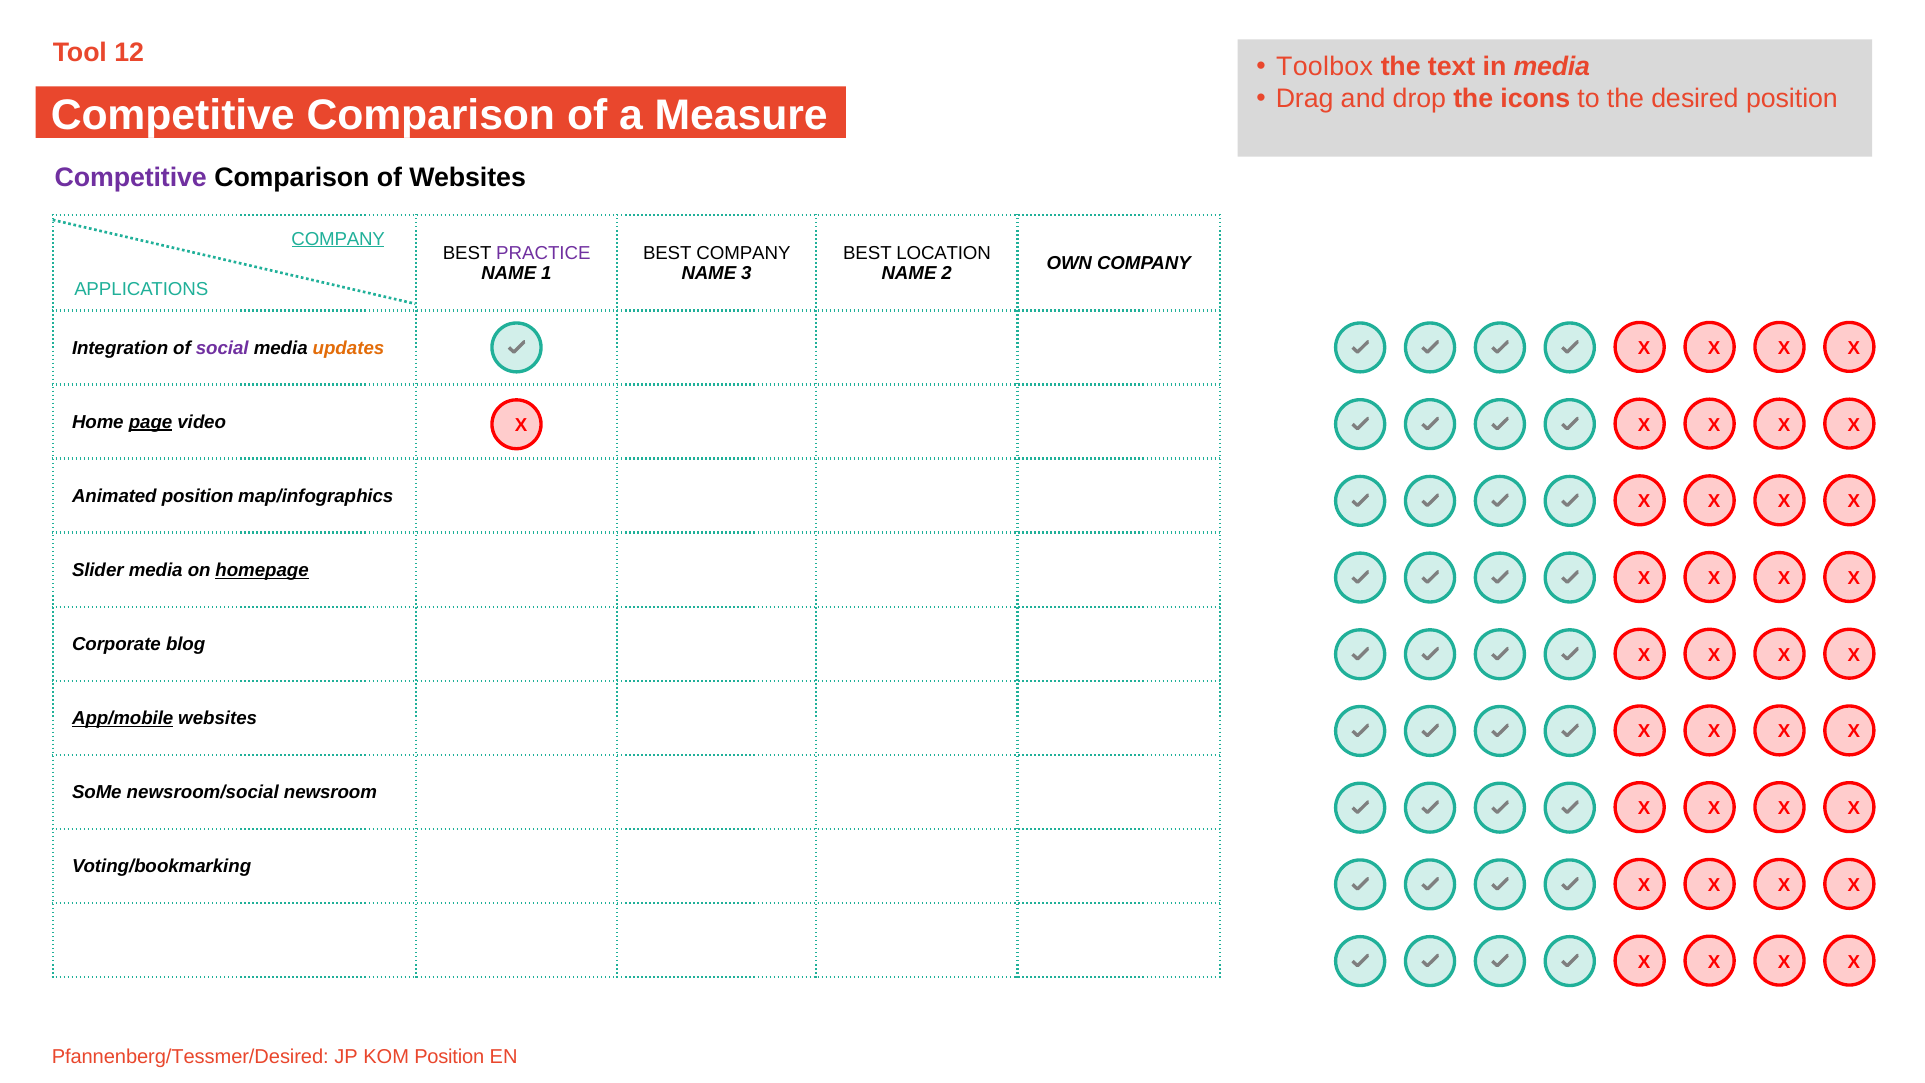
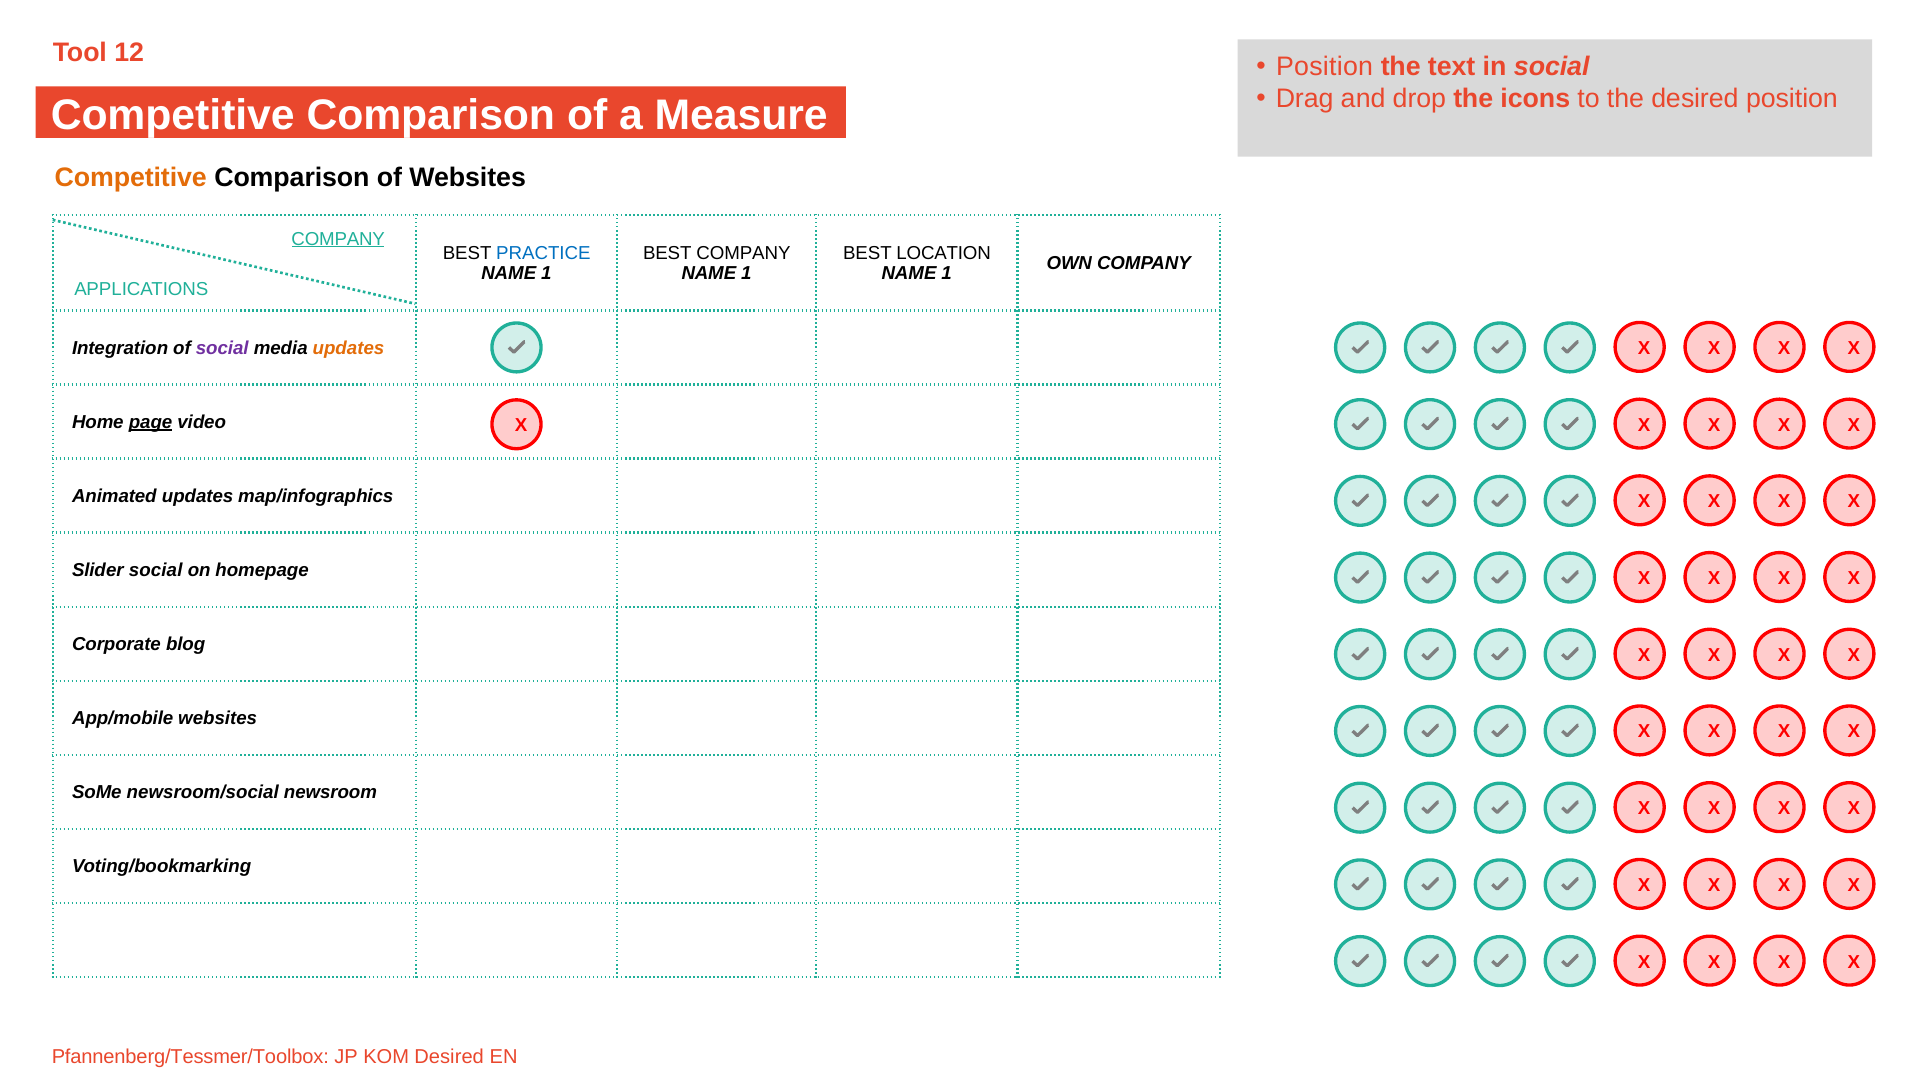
Toolbox: Toolbox -> Position (1325, 67)
in media: media -> social (1552, 67)
Competitive colour: purple -> orange (131, 178)
PRACTICE colour: purple -> blue (543, 253)
3: 3 -> 1 (746, 274)
2: 2 -> 1 (947, 274)
Animated position: position -> updates (198, 496)
Slider media: media -> social (156, 570)
homepage underline: present -> none (262, 570)
App/mobile underline: present -> none (123, 718)
Pfannenberg/Tessmer/Desired: Pfannenberg/Tessmer/Desired -> Pfannenberg/Tessmer/Toolbox (190, 1056)
KOM Position: Position -> Desired (449, 1056)
